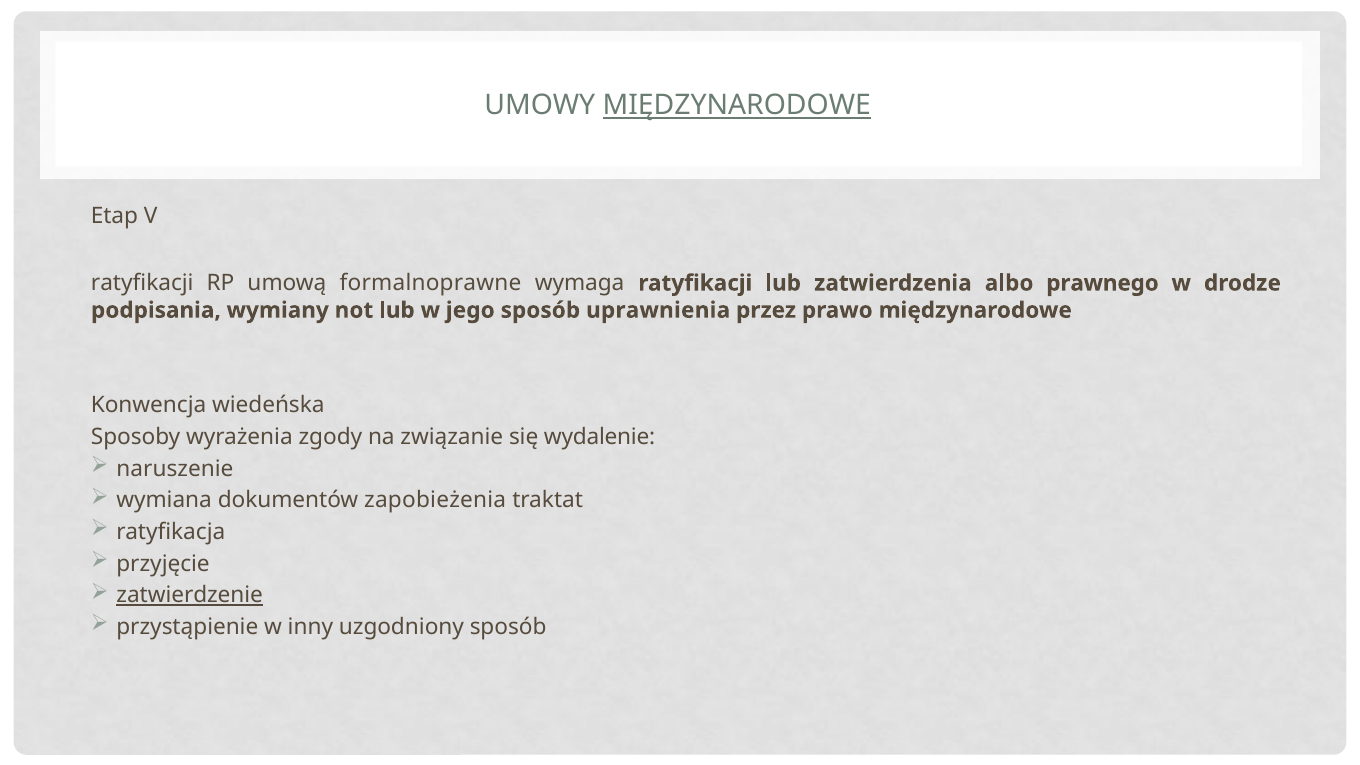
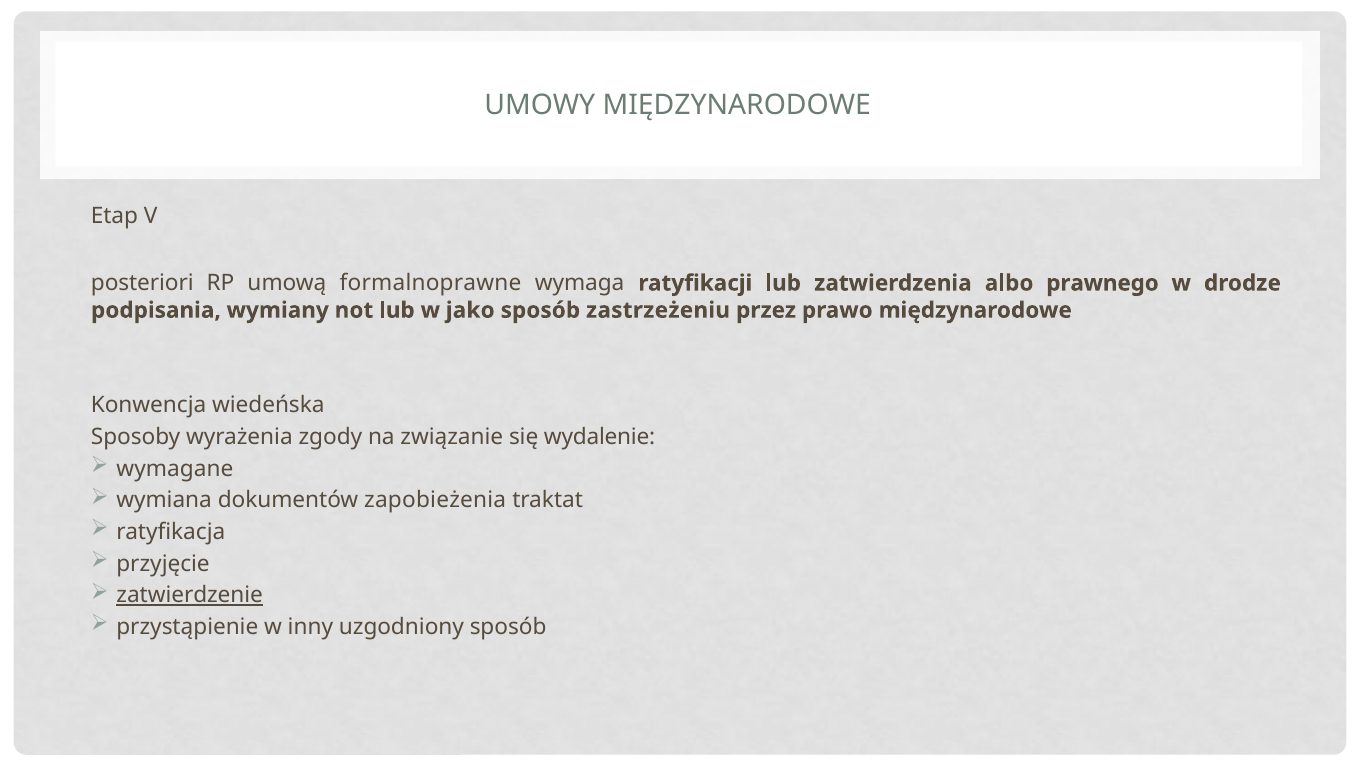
MIĘDZYNARODOWE underline: present -> none (737, 105)
ratyfikacji: ratyfikacji -> posteriori (142, 283)
jego: jego -> jako (470, 310)
uprawnienia: uprawnienia -> zastrzeżeniu (658, 310)
naruszenie: naruszenie -> wymagane (175, 469)
